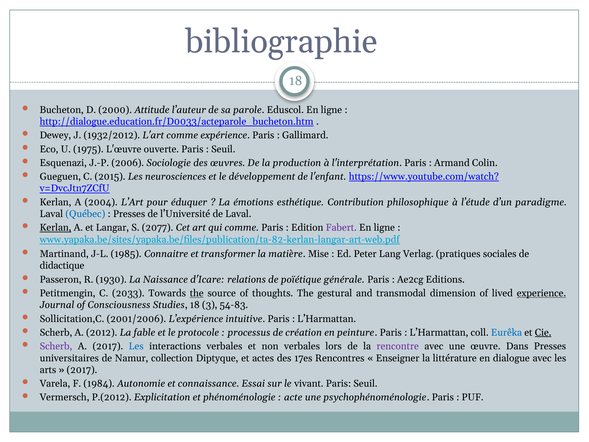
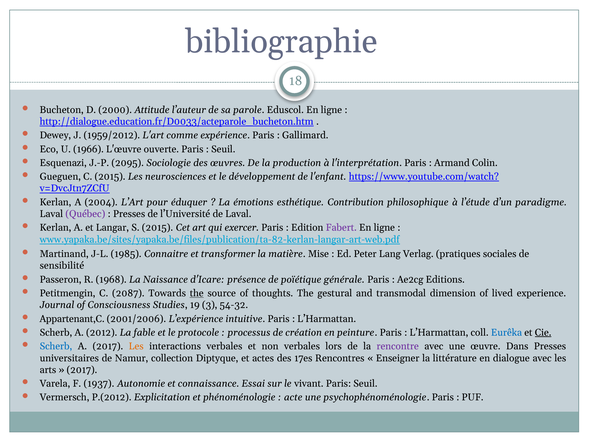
1932/2012: 1932/2012 -> 1959/2012 (112, 135)
1975: 1975 -> 1966 (88, 149)
2006: 2006 -> 2095 (128, 163)
Québec colour: blue -> purple (85, 214)
Kerlan underline: present -> none (56, 228)
S 2077: 2077 -> 2015 (157, 228)
qui comme: comme -> exercer (242, 228)
didactique: didactique -> sensibilité (62, 266)
1930: 1930 -> 1968 (111, 279)
relations: relations -> présence (247, 279)
2033: 2033 -> 2087 (128, 293)
experience underline: present -> none (541, 293)
Studies 18: 18 -> 19 (195, 305)
54-83: 54-83 -> 54-32 (234, 305)
Sollicitation,C: Sollicitation,C -> Appartenant,C (72, 319)
Scherb colour: purple -> blue (56, 346)
Les colour: blue -> orange (136, 346)
1984: 1984 -> 1937 (99, 383)
